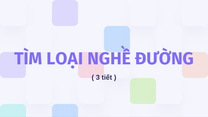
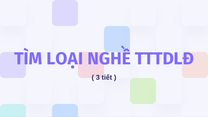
ĐƯỜNG: ĐƯỜNG -> TTTDLĐ (164, 59)
